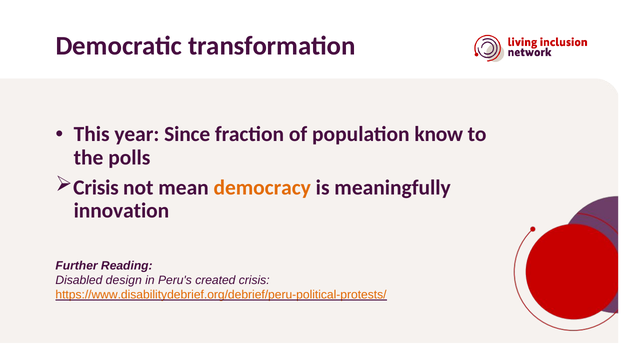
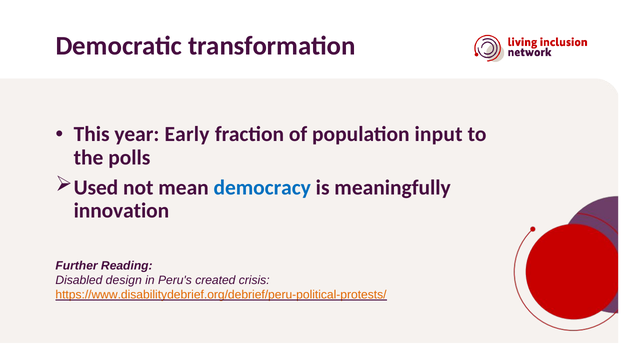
Since: Since -> Early (187, 135)
know: know -> input (439, 135)
Crisis: Crisis -> Used (96, 188)
democracy colour: orange -> blue (262, 188)
